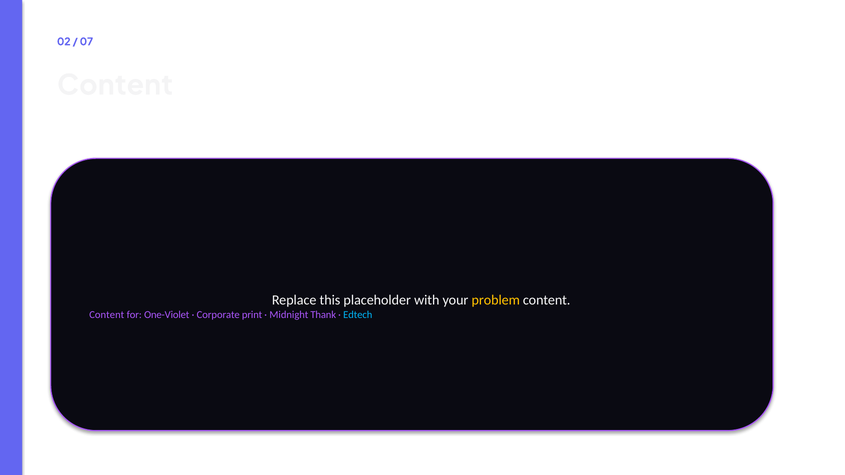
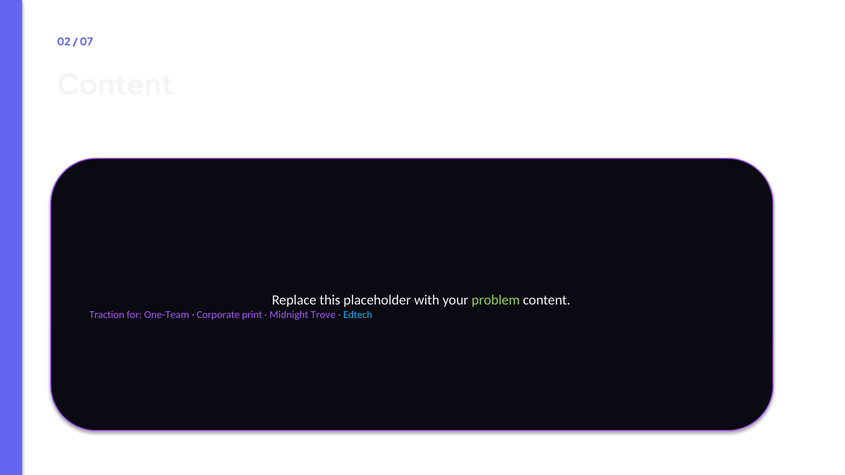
problem colour: yellow -> light green (496, 300)
Content: Content -> Traction (107, 315)
One-Violet: One-Violet -> One-Team (167, 315)
Thank: Thank -> Trove (323, 315)
